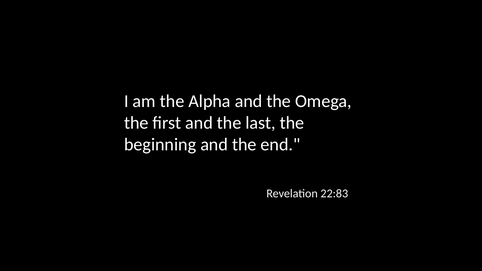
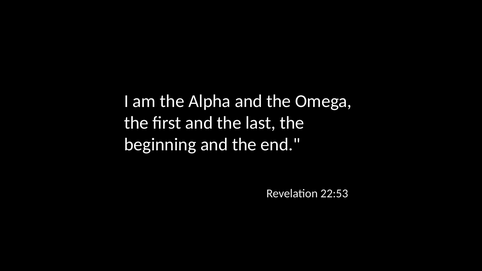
22:83: 22:83 -> 22:53 (334, 194)
